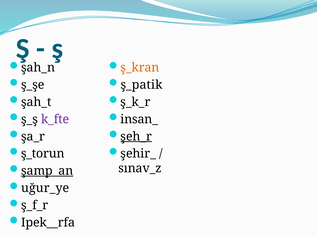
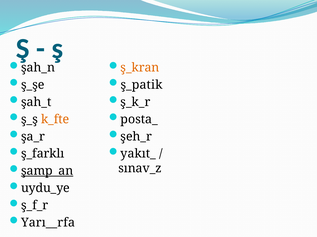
k_fte colour: purple -> orange (55, 120)
insan_: insan_ -> posta_ (139, 120)
şeh_r underline: present -> none (136, 137)
ş_torun: ş_torun -> ş_farklı (43, 154)
şehir_: şehir_ -> yakıt_ (138, 154)
uğur_ye: uğur_ye -> uydu_ye (45, 189)
Ipek__rfa: Ipek__rfa -> Yarı__rfa (48, 223)
